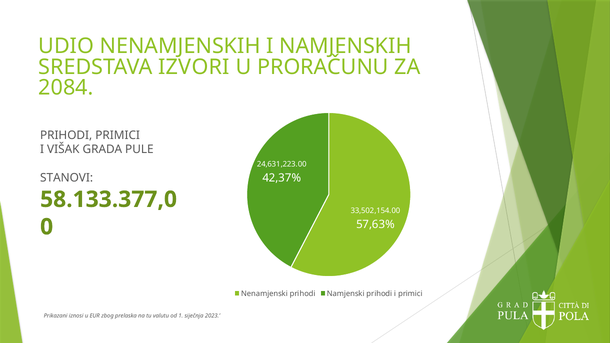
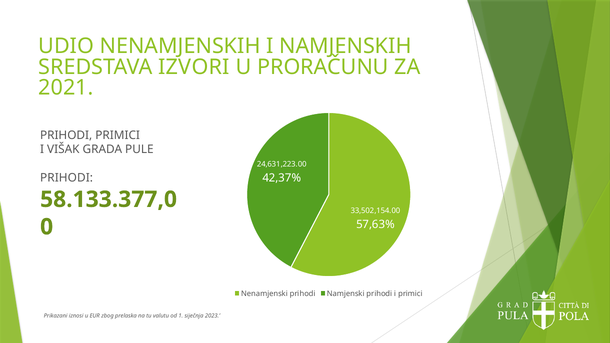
2084: 2084 -> 2021 (66, 88)
STANOVI: STANOVI -> PRIHODI (67, 178)
